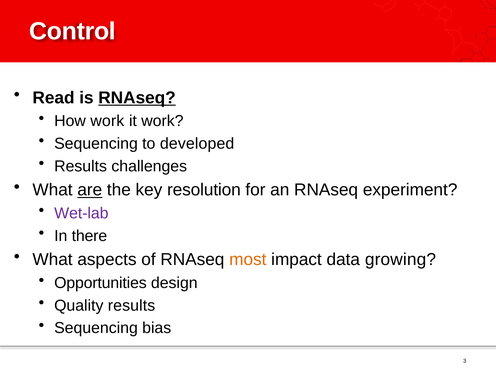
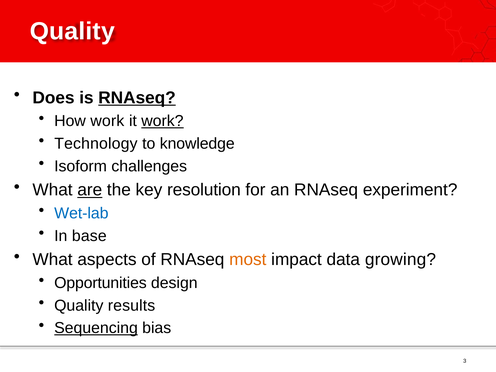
Control: Control -> Quality (72, 31)
Read: Read -> Does (54, 98)
work underline: none -> present (162, 121)
Sequencing: Sequencing -> Technology (96, 144)
developed: developed -> knowledge (197, 144)
Results: Results -> Isoform (81, 166)
Wet-lab colour: purple -> blue (81, 213)
there: there -> base (89, 236)
Sequencing underline: none -> present (96, 328)
